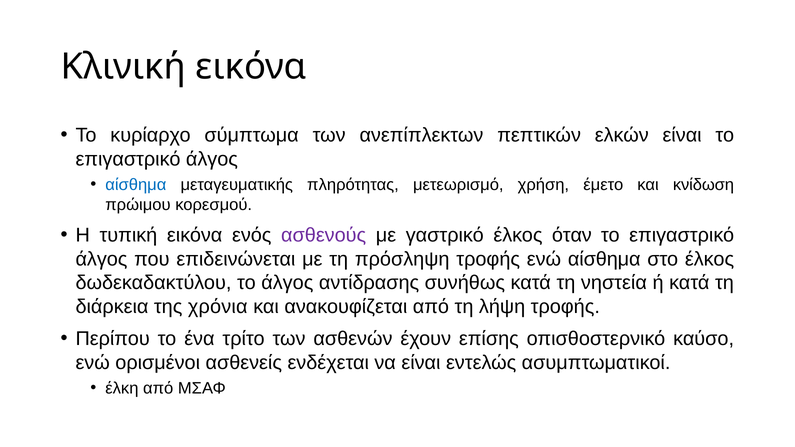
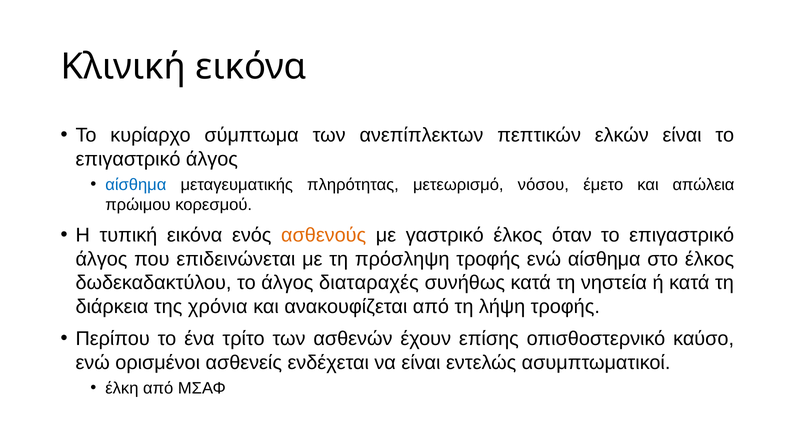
χρήση: χρήση -> νόσου (543, 185)
κνίδωση: κνίδωση -> απώλεια (704, 185)
ασθενούς colour: purple -> orange (324, 235)
αντίδρασης: αντίδρασης -> διαταραχές (369, 283)
